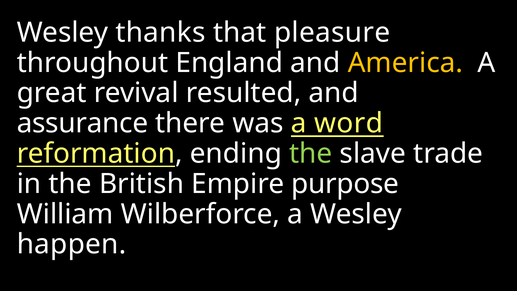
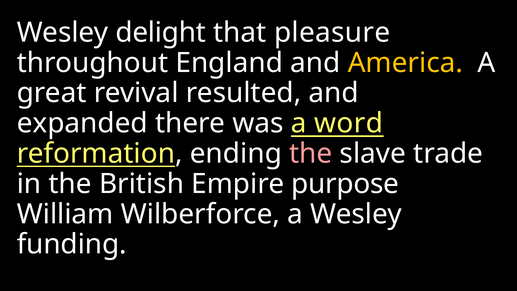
thanks: thanks -> delight (161, 33)
assurance: assurance -> expanded (82, 123)
the colour: light green -> pink (311, 154)
happen: happen -> funding (72, 244)
